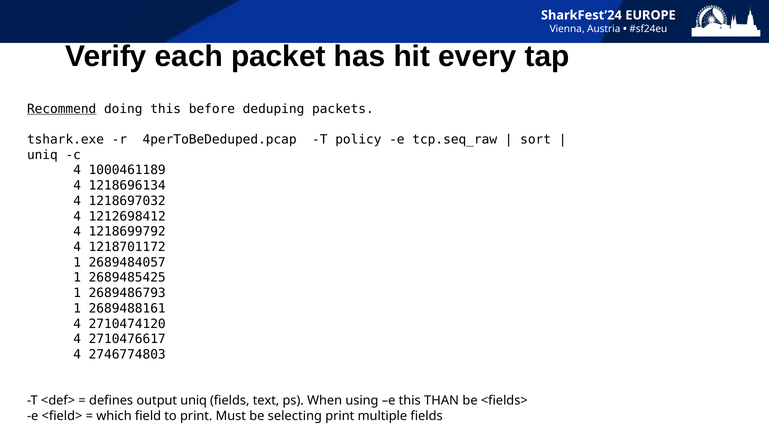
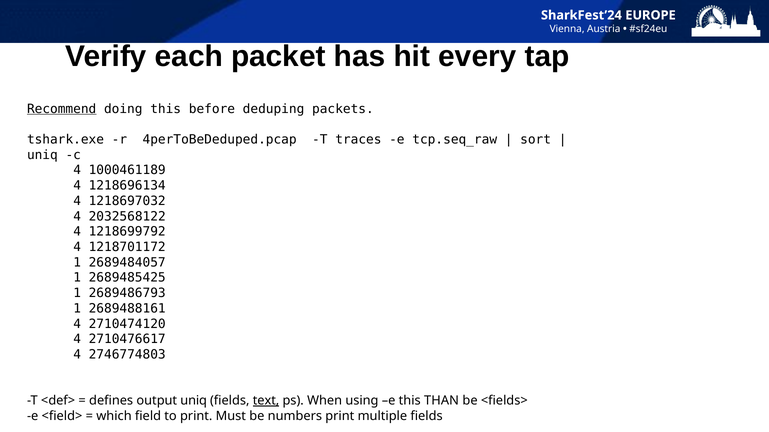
policy: policy -> traces (358, 140)
1212698412: 1212698412 -> 2032568122 (127, 217)
text underline: none -> present (266, 401)
selecting: selecting -> numbers (295, 417)
